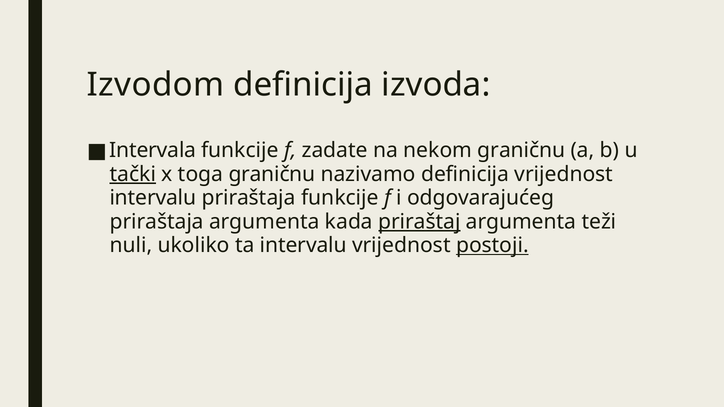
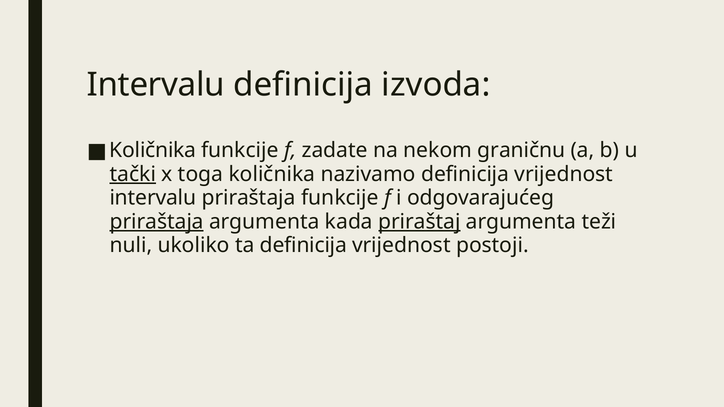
Izvodom: Izvodom -> Intervalu (156, 85)
Intervala: Intervala -> Količnika (153, 151)
toga graničnu: graničnu -> količnika (272, 174)
priraštaja underline: none -> present (157, 222)
ta intervalu: intervalu -> definicija (303, 246)
postoji underline: present -> none (492, 246)
